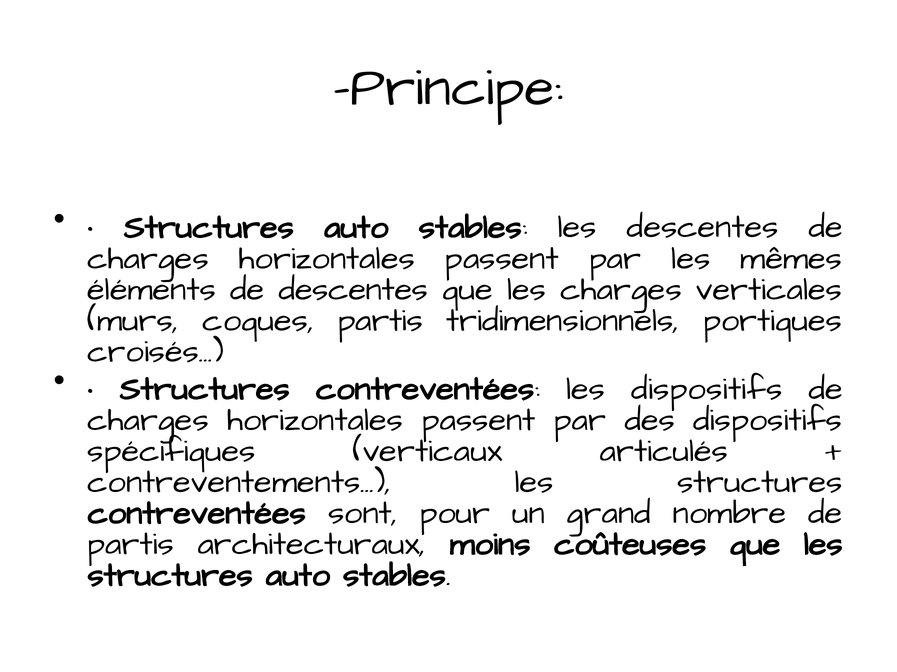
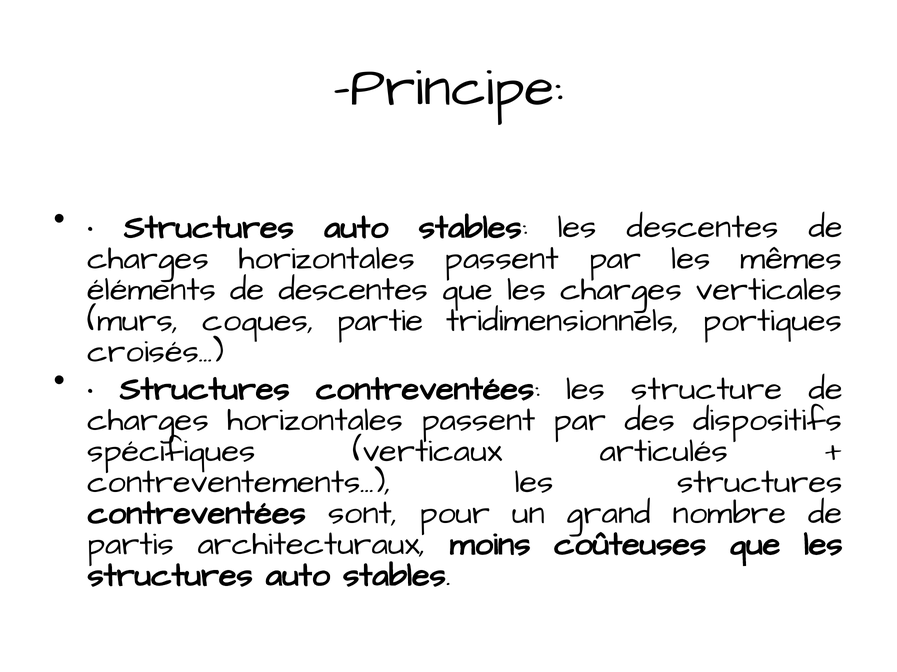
coques partis: partis -> partie (380, 320)
les dispositifs: dispositifs -> structure (707, 389)
